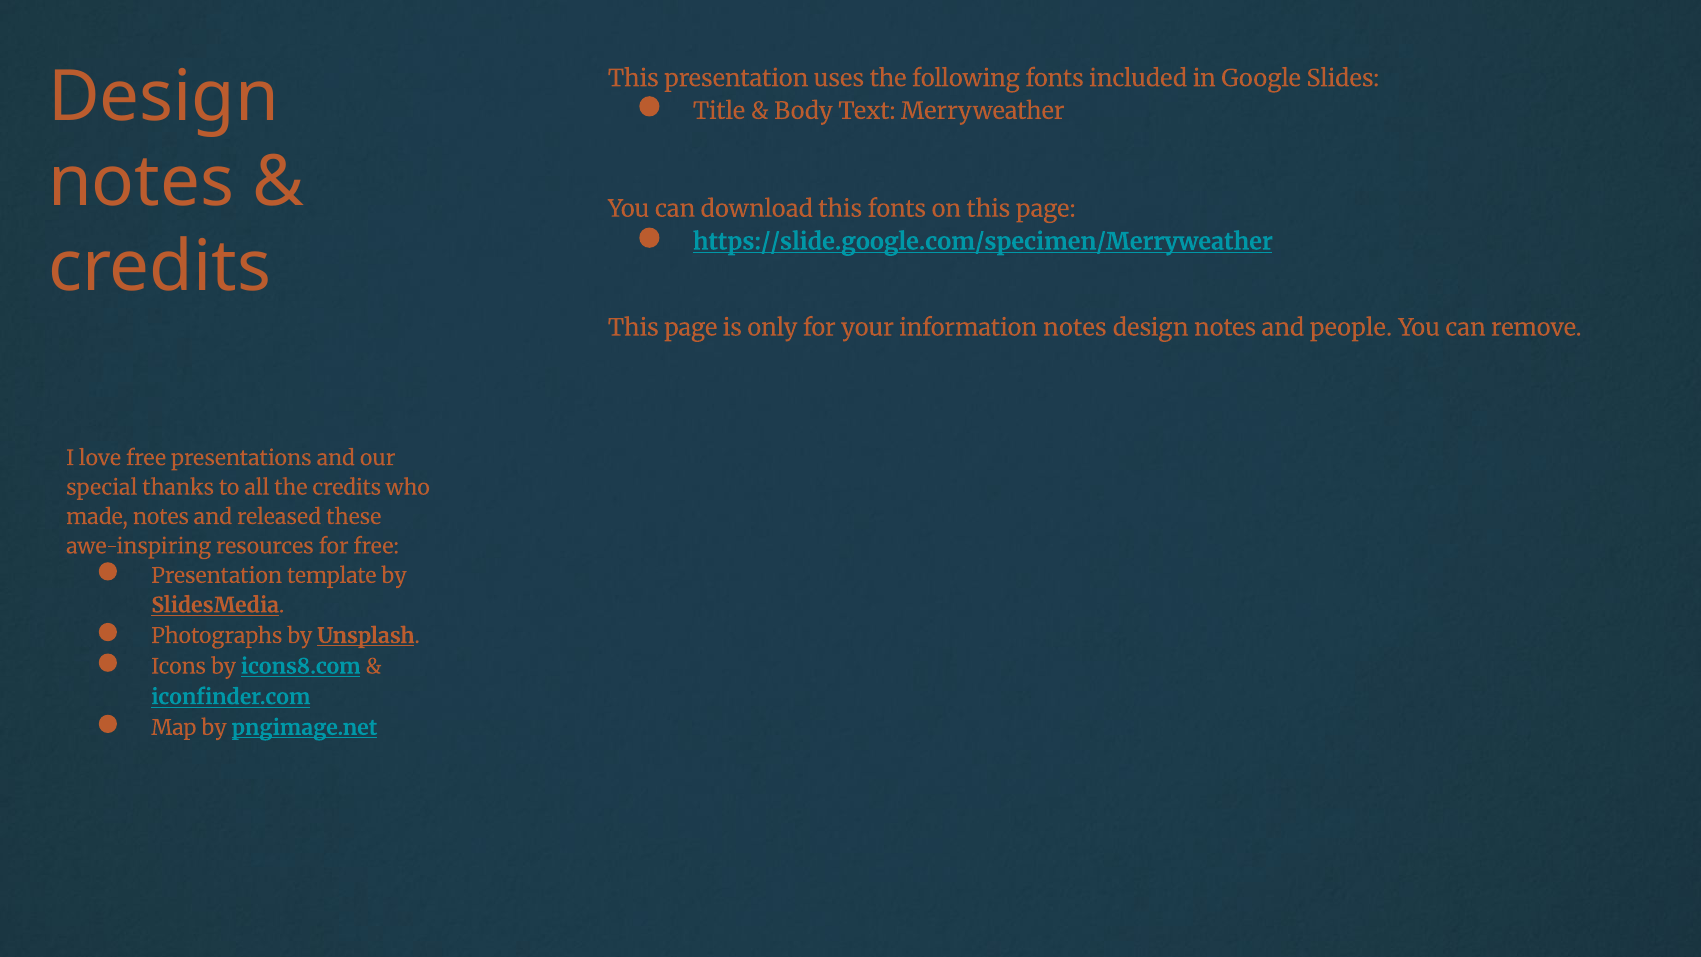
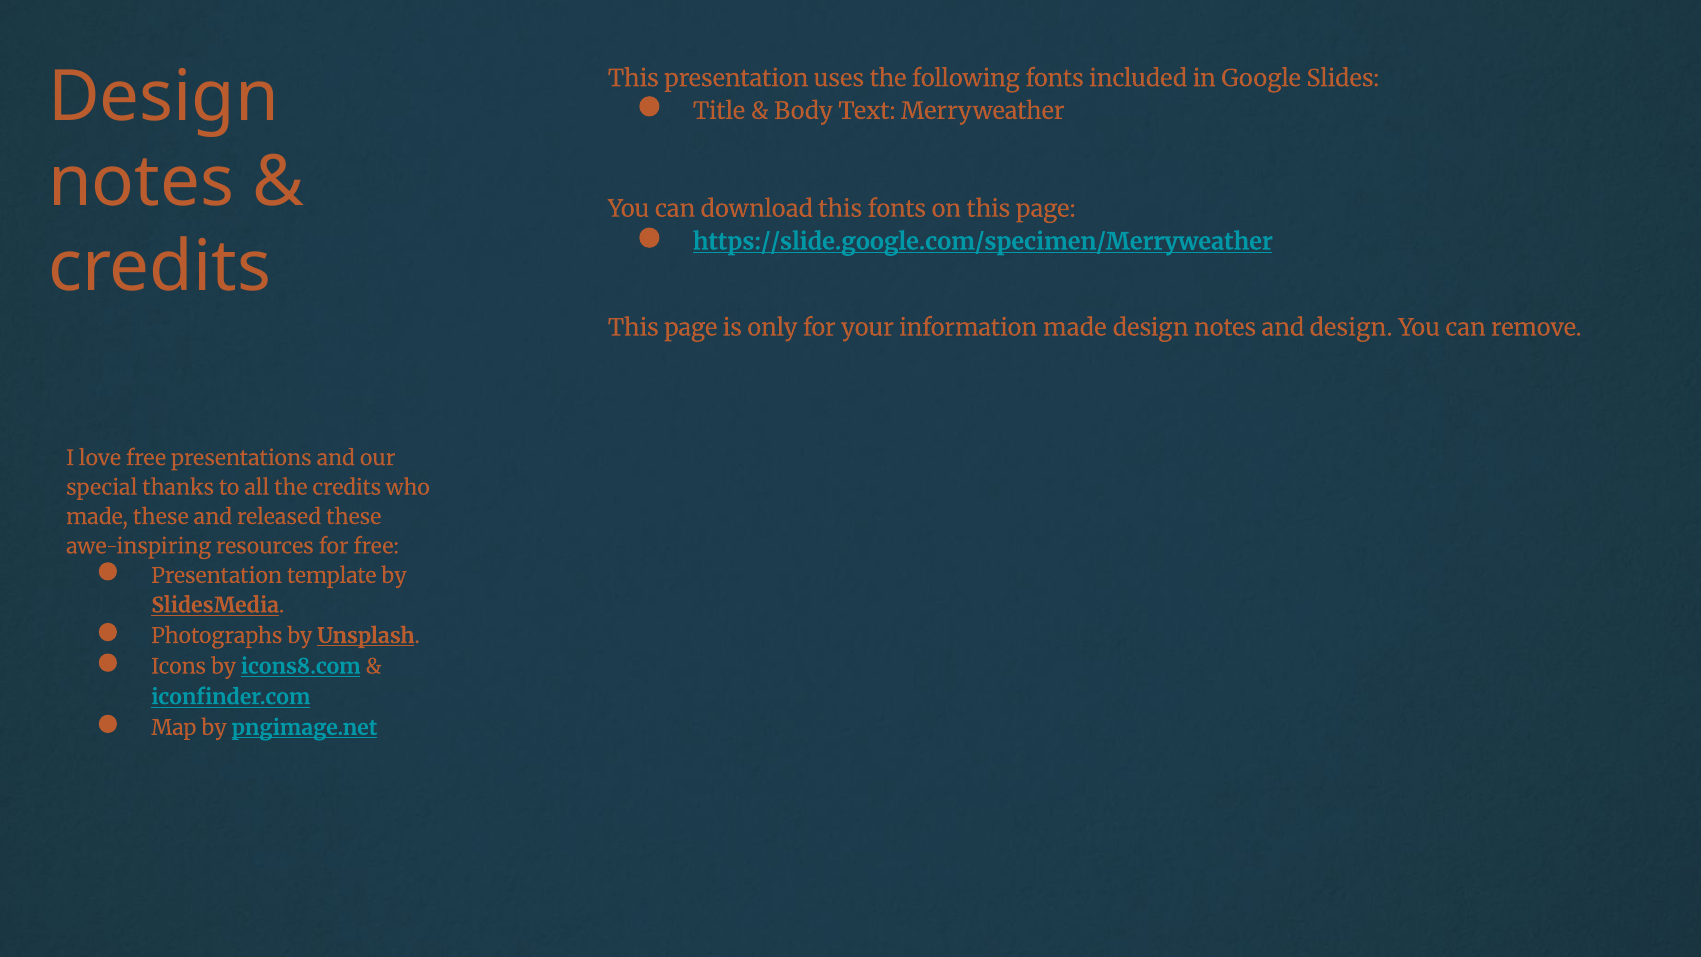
information notes: notes -> made (1075, 328)
and people: people -> design (1351, 328)
made notes: notes -> these (161, 517)
